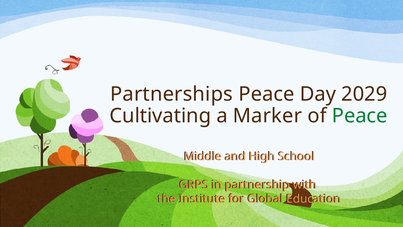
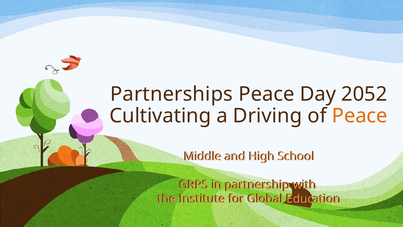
2029: 2029 -> 2052 (364, 94)
Marker: Marker -> Driving (268, 116)
Peace colour: green -> orange (360, 116)
